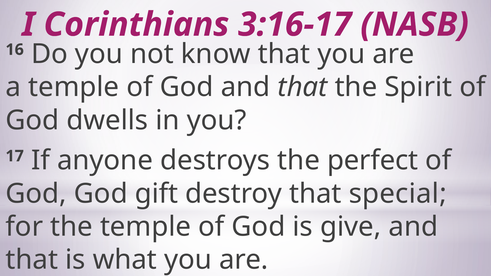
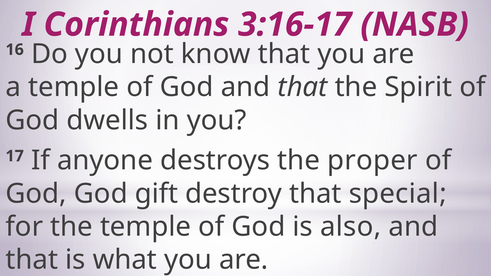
perfect: perfect -> proper (372, 161)
give: give -> also (351, 227)
